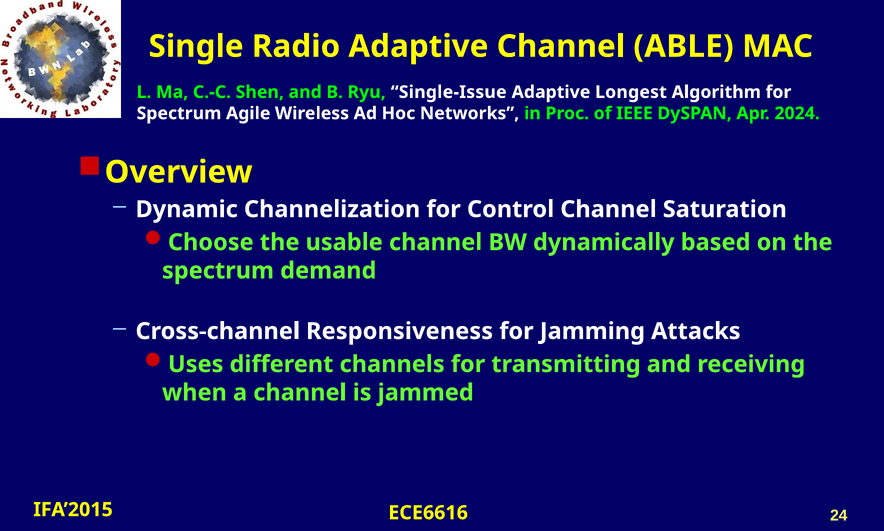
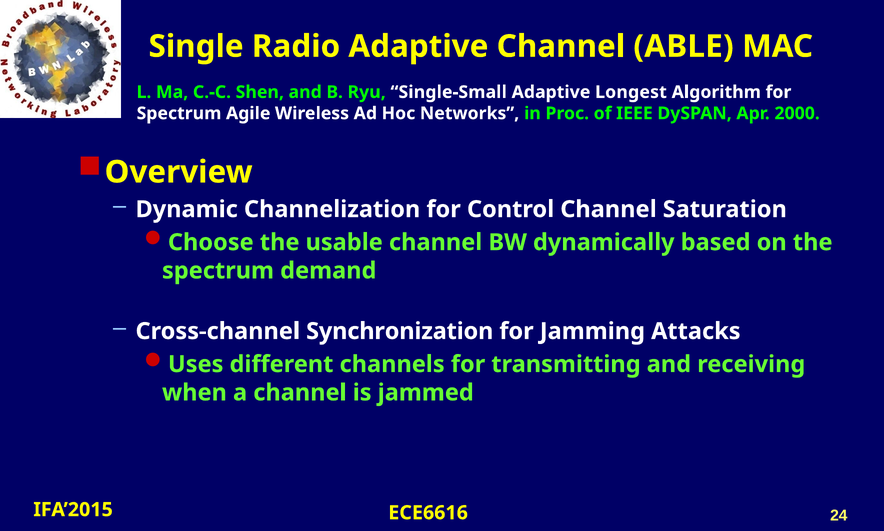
Single-Issue: Single-Issue -> Single-Small (449, 92)
2024: 2024 -> 2000 (797, 113)
Responsiveness: Responsiveness -> Synchronization (400, 331)
